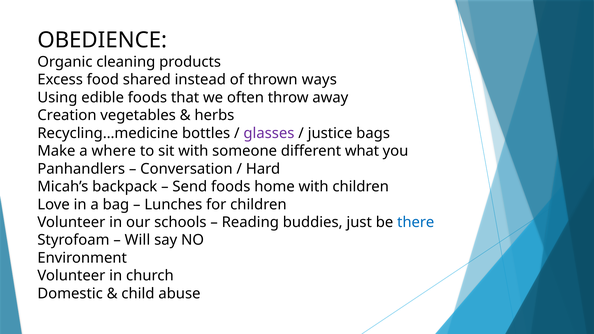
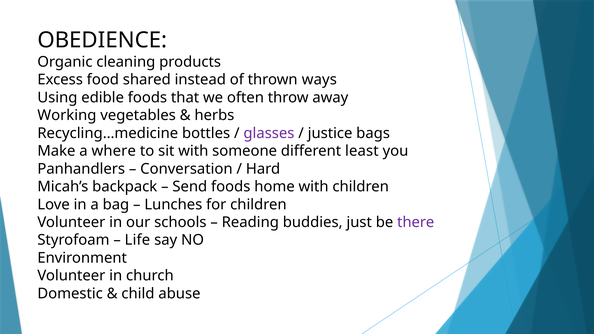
Creation: Creation -> Working (67, 115)
what: what -> least (362, 151)
there colour: blue -> purple (416, 222)
Will: Will -> Life (137, 240)
